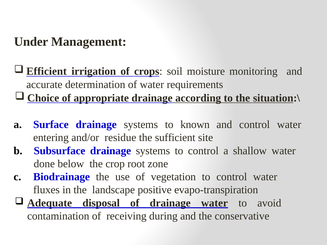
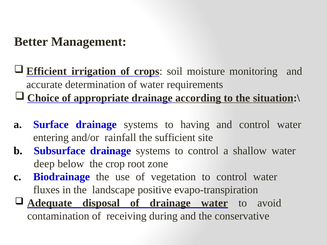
Under: Under -> Better (31, 42)
known: known -> having (195, 125)
residue: residue -> rainfall (120, 138)
done: done -> deep (44, 164)
